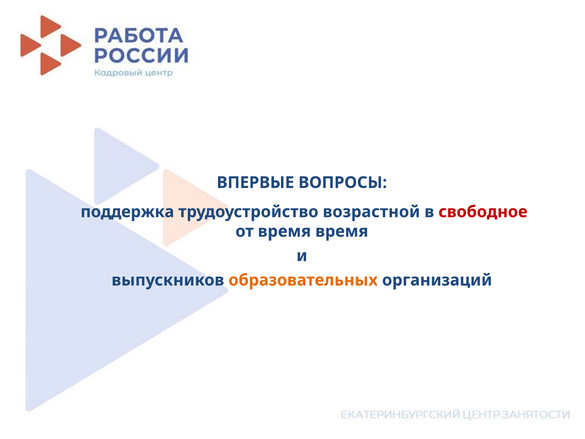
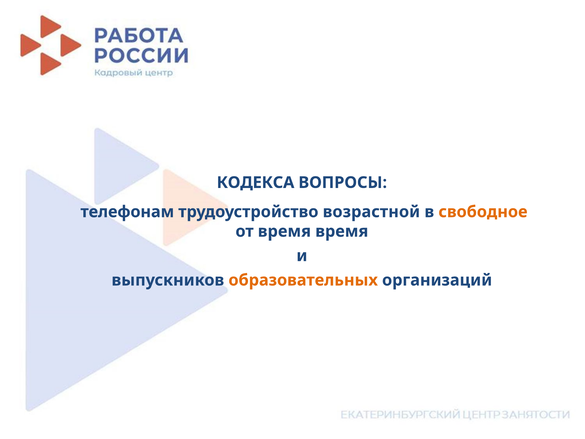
ВПЕРВЫЕ: ВПЕРВЫЕ -> КОДЕКСА (255, 182)
поддержка: поддержка -> телефонам (127, 212)
свободное colour: red -> orange (483, 212)
